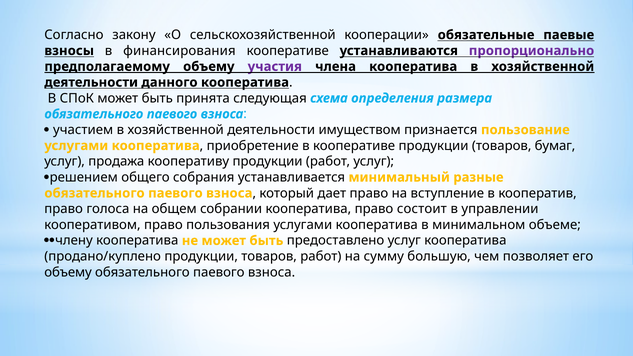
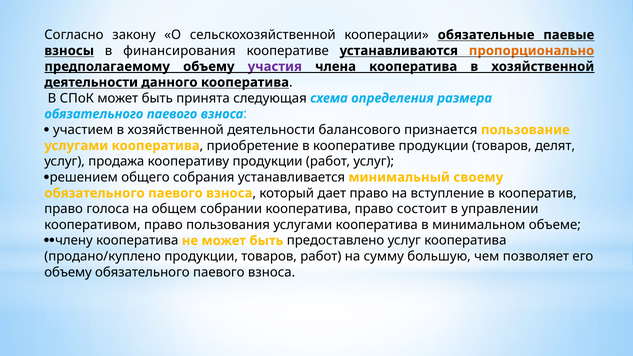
пропорционально colour: purple -> orange (532, 51)
имуществом: имуществом -> балансового (360, 130)
бумаг: бумаг -> делят (555, 146)
разные: разные -> своему (478, 177)
